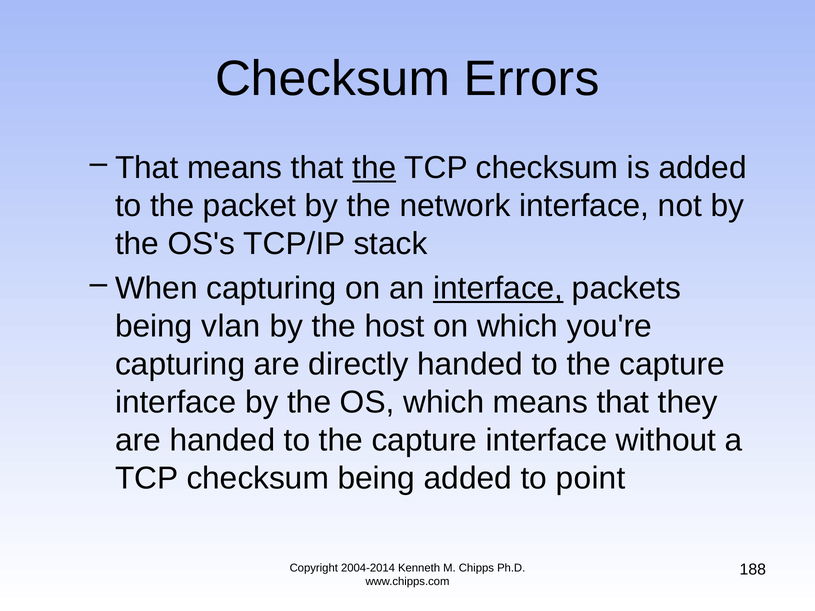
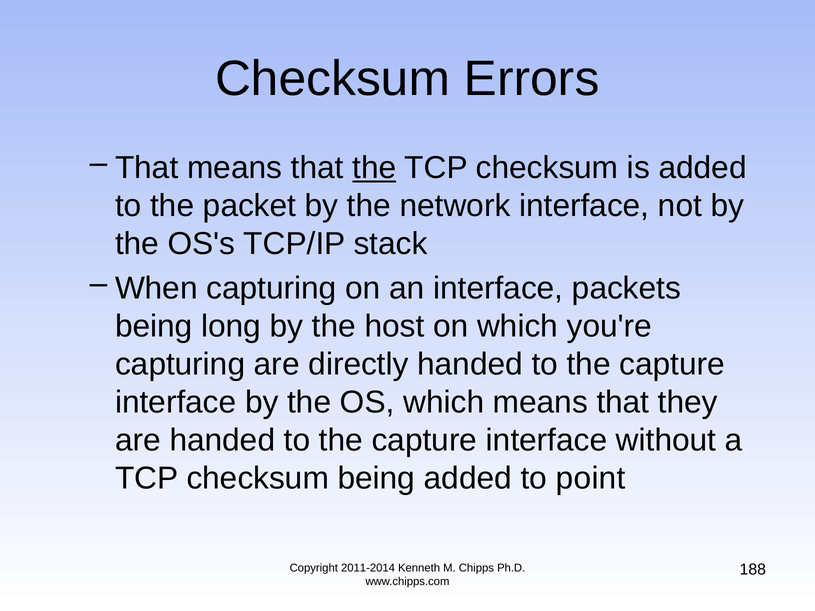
interface underline: present -> none (498, 288)
vlan: vlan -> long (231, 327)
2004-2014: 2004-2014 -> 2011-2014 (368, 568)
